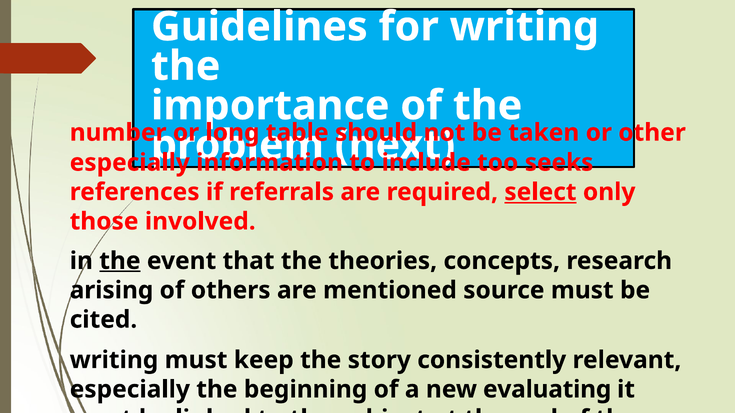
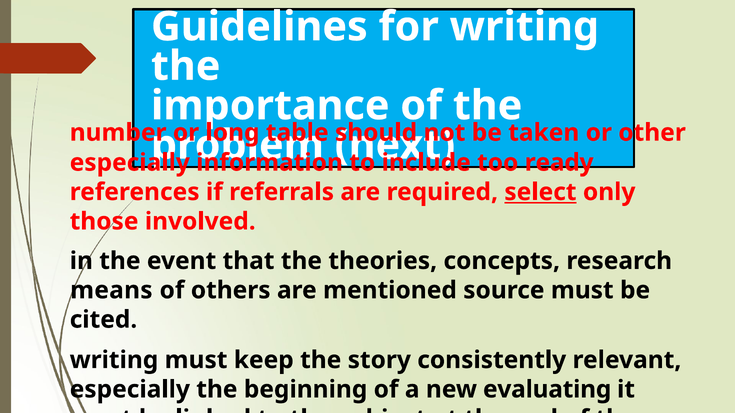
seeks: seeks -> ready (559, 163)
the underline: present -> none (120, 261)
arising: arising -> means (111, 291)
